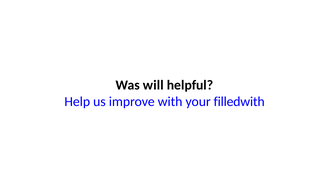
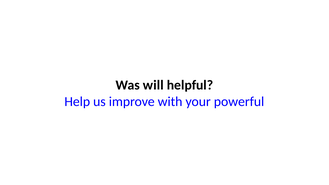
filledwith: filledwith -> powerful (239, 102)
